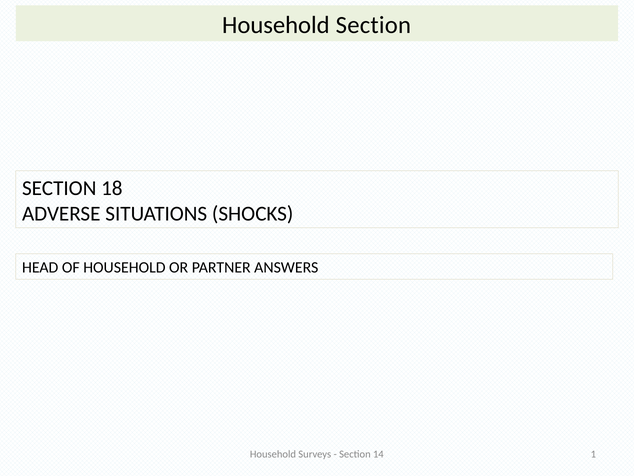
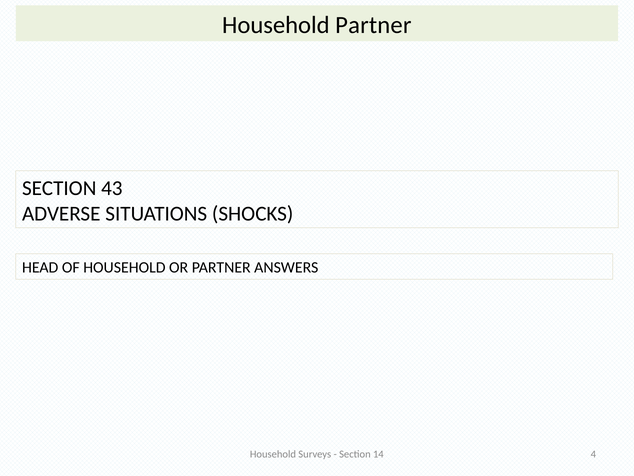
Household Section: Section -> Partner (373, 25)
18: 18 -> 43 (112, 188)
1: 1 -> 4 (593, 454)
